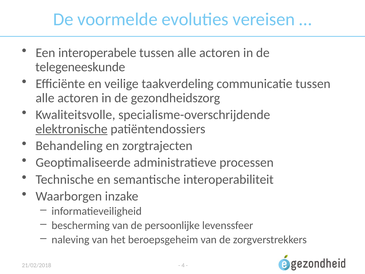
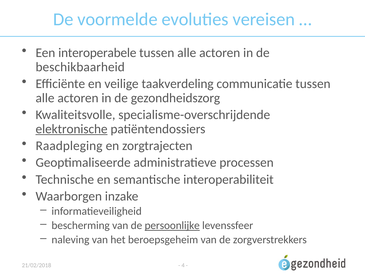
telegeneeskunde: telegeneeskunde -> beschikbaarheid (80, 67)
Behandeling: Behandeling -> Raadpleging (69, 146)
persoonlijke underline: none -> present (172, 225)
